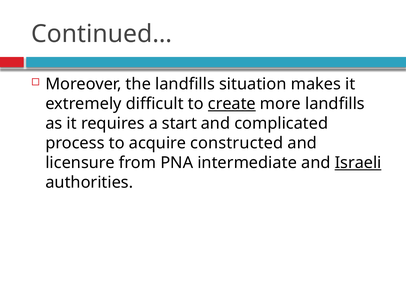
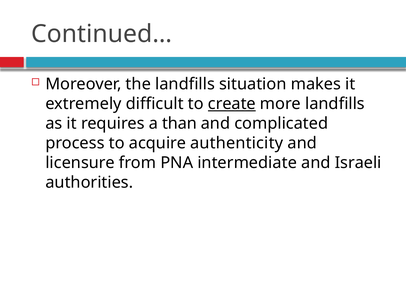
start: start -> than (179, 123)
constructed: constructed -> authenticity (237, 143)
Israeli underline: present -> none (358, 163)
